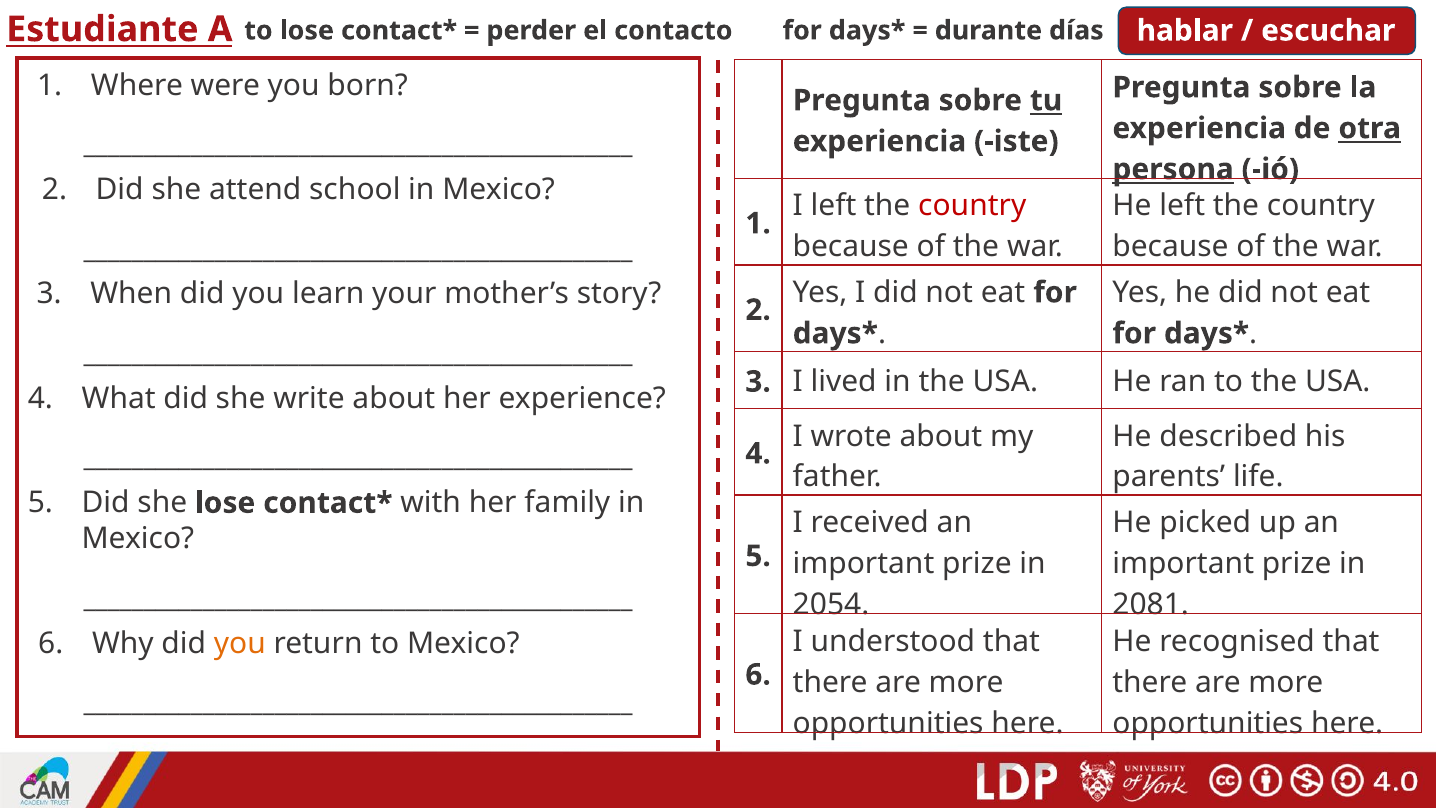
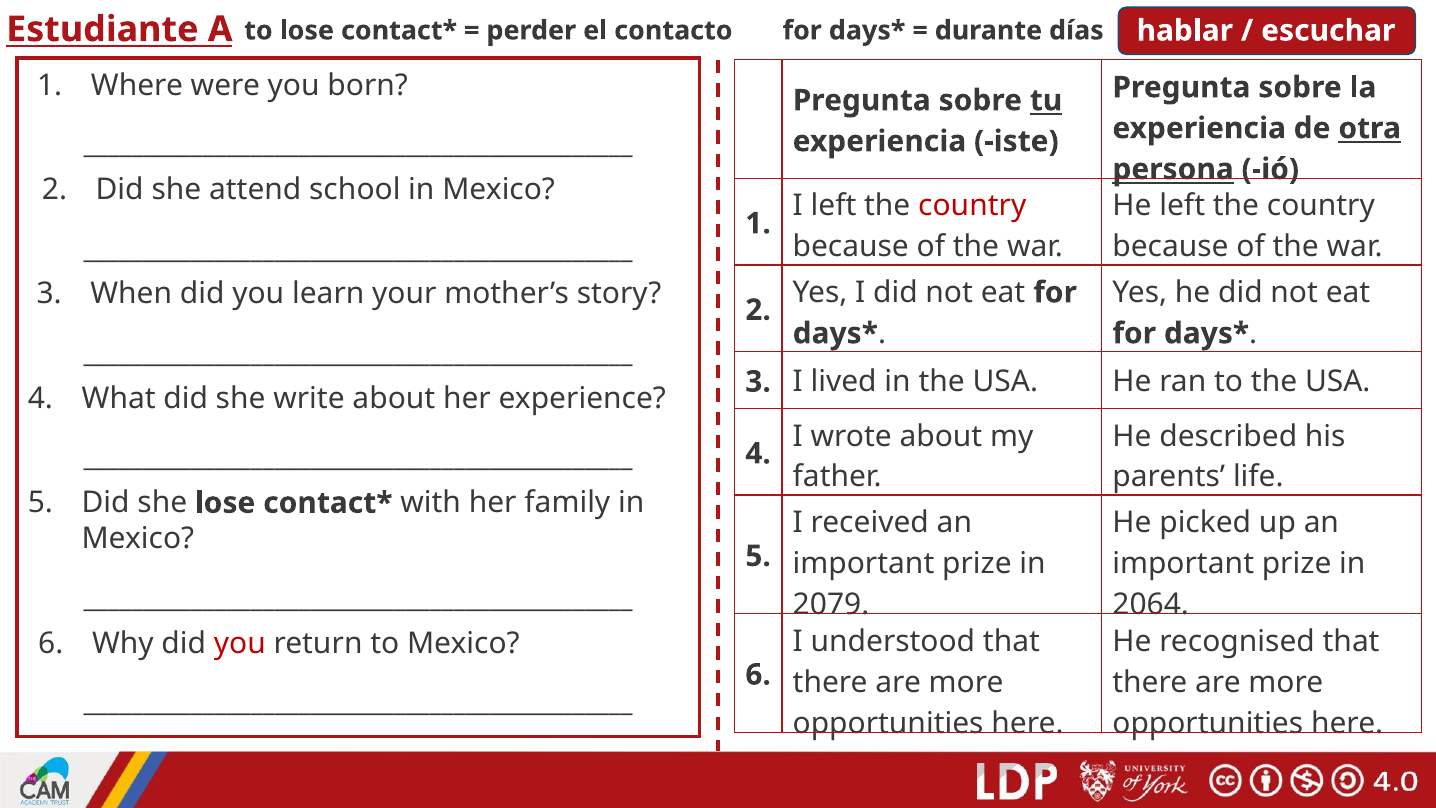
2054: 2054 -> 2079 (831, 604)
2081: 2081 -> 2064 (1151, 604)
you colour: orange -> red (240, 643)
